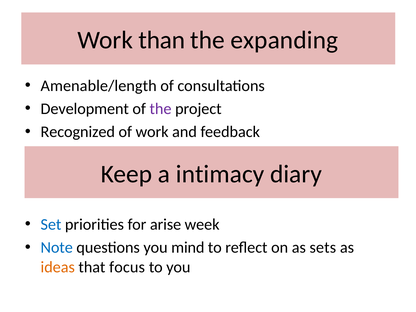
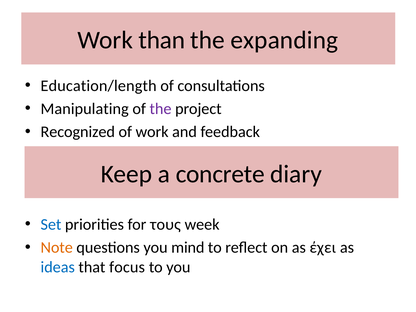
Amenable/length: Amenable/length -> Education/length (99, 86)
Development: Development -> Manipulating (85, 109)
intimacy: intimacy -> concrete (220, 174)
arise: arise -> τους (165, 224)
Note colour: blue -> orange (57, 248)
sets: sets -> έχει (323, 248)
ideas colour: orange -> blue (58, 267)
